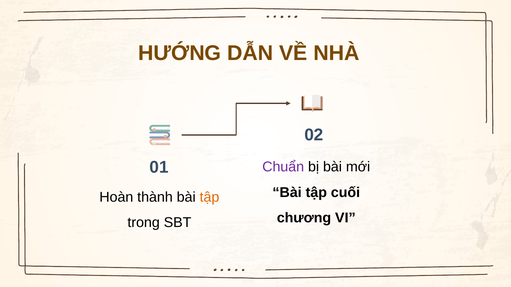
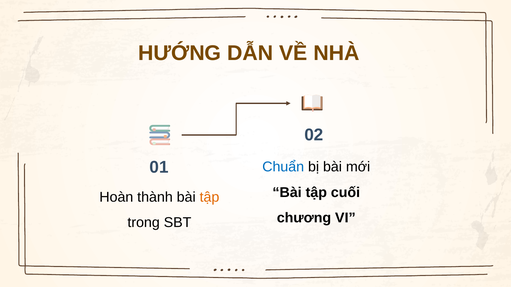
Chuẩn colour: purple -> blue (283, 167)
